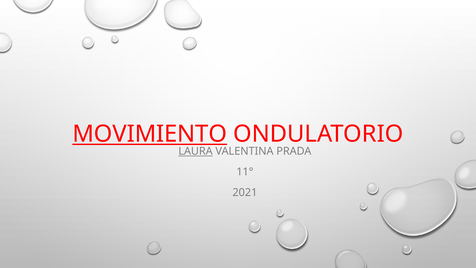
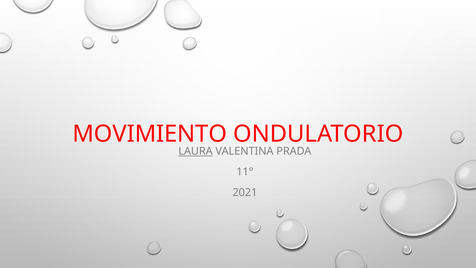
MOVIMIENTO underline: present -> none (150, 134)
